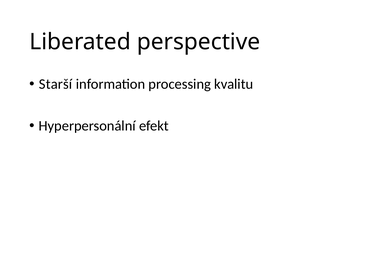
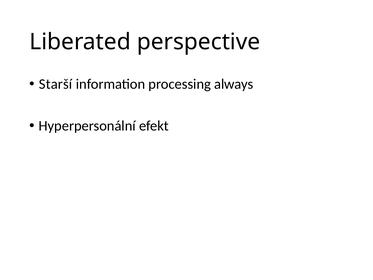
kvalitu: kvalitu -> always (234, 84)
